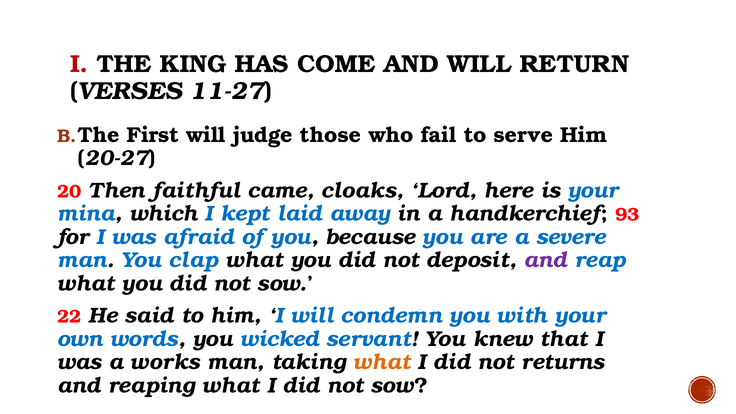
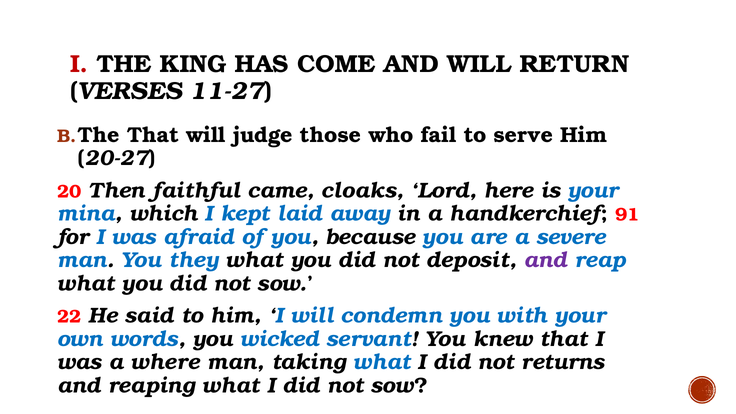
The First: First -> That (153, 135)
93: 93 -> 91 (627, 215)
clap: clap -> they (194, 260)
works: works -> where (165, 362)
what colour: orange -> blue (382, 362)
